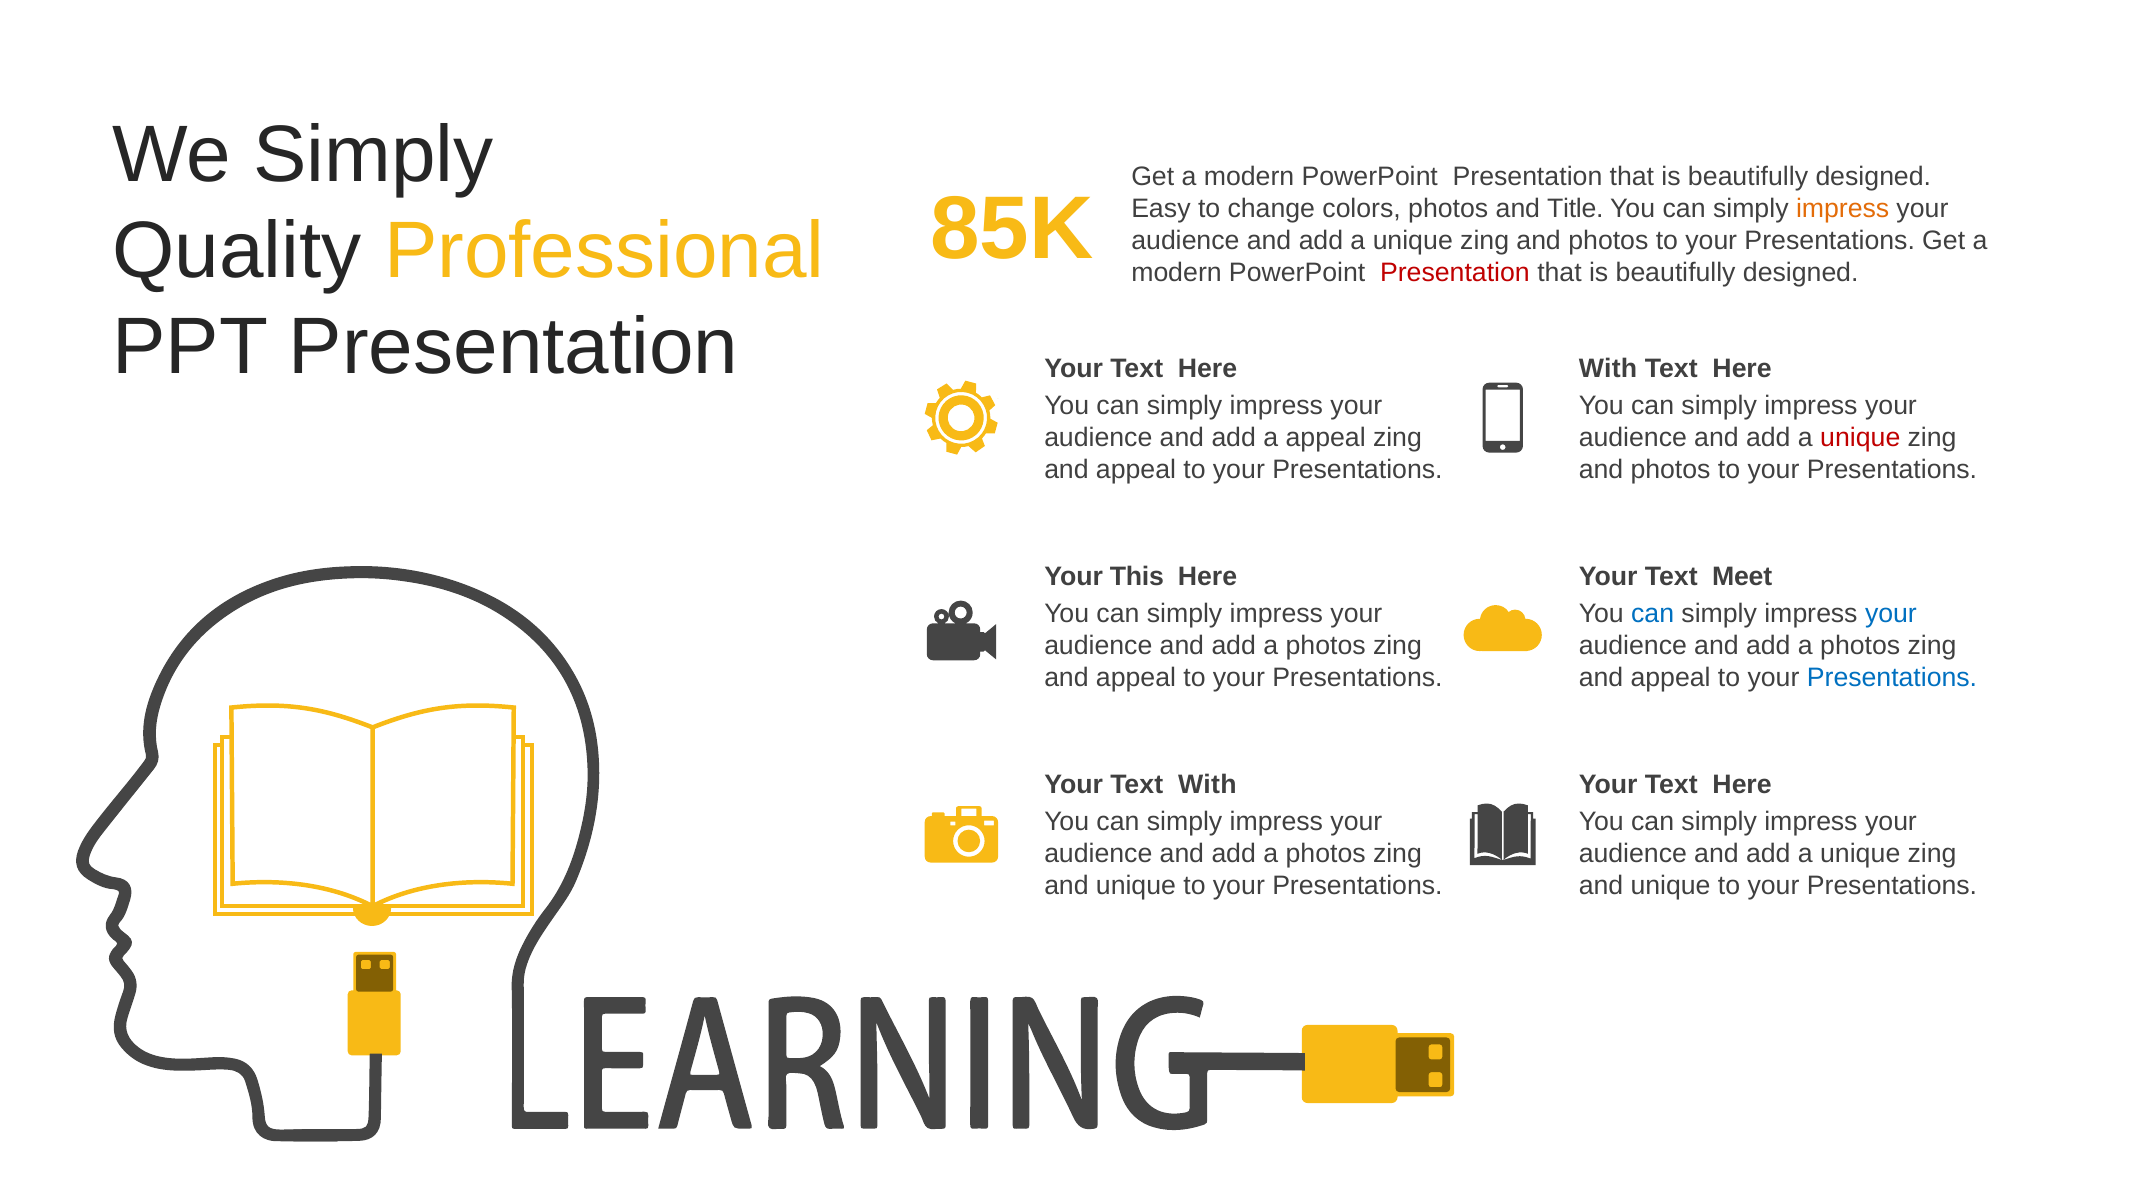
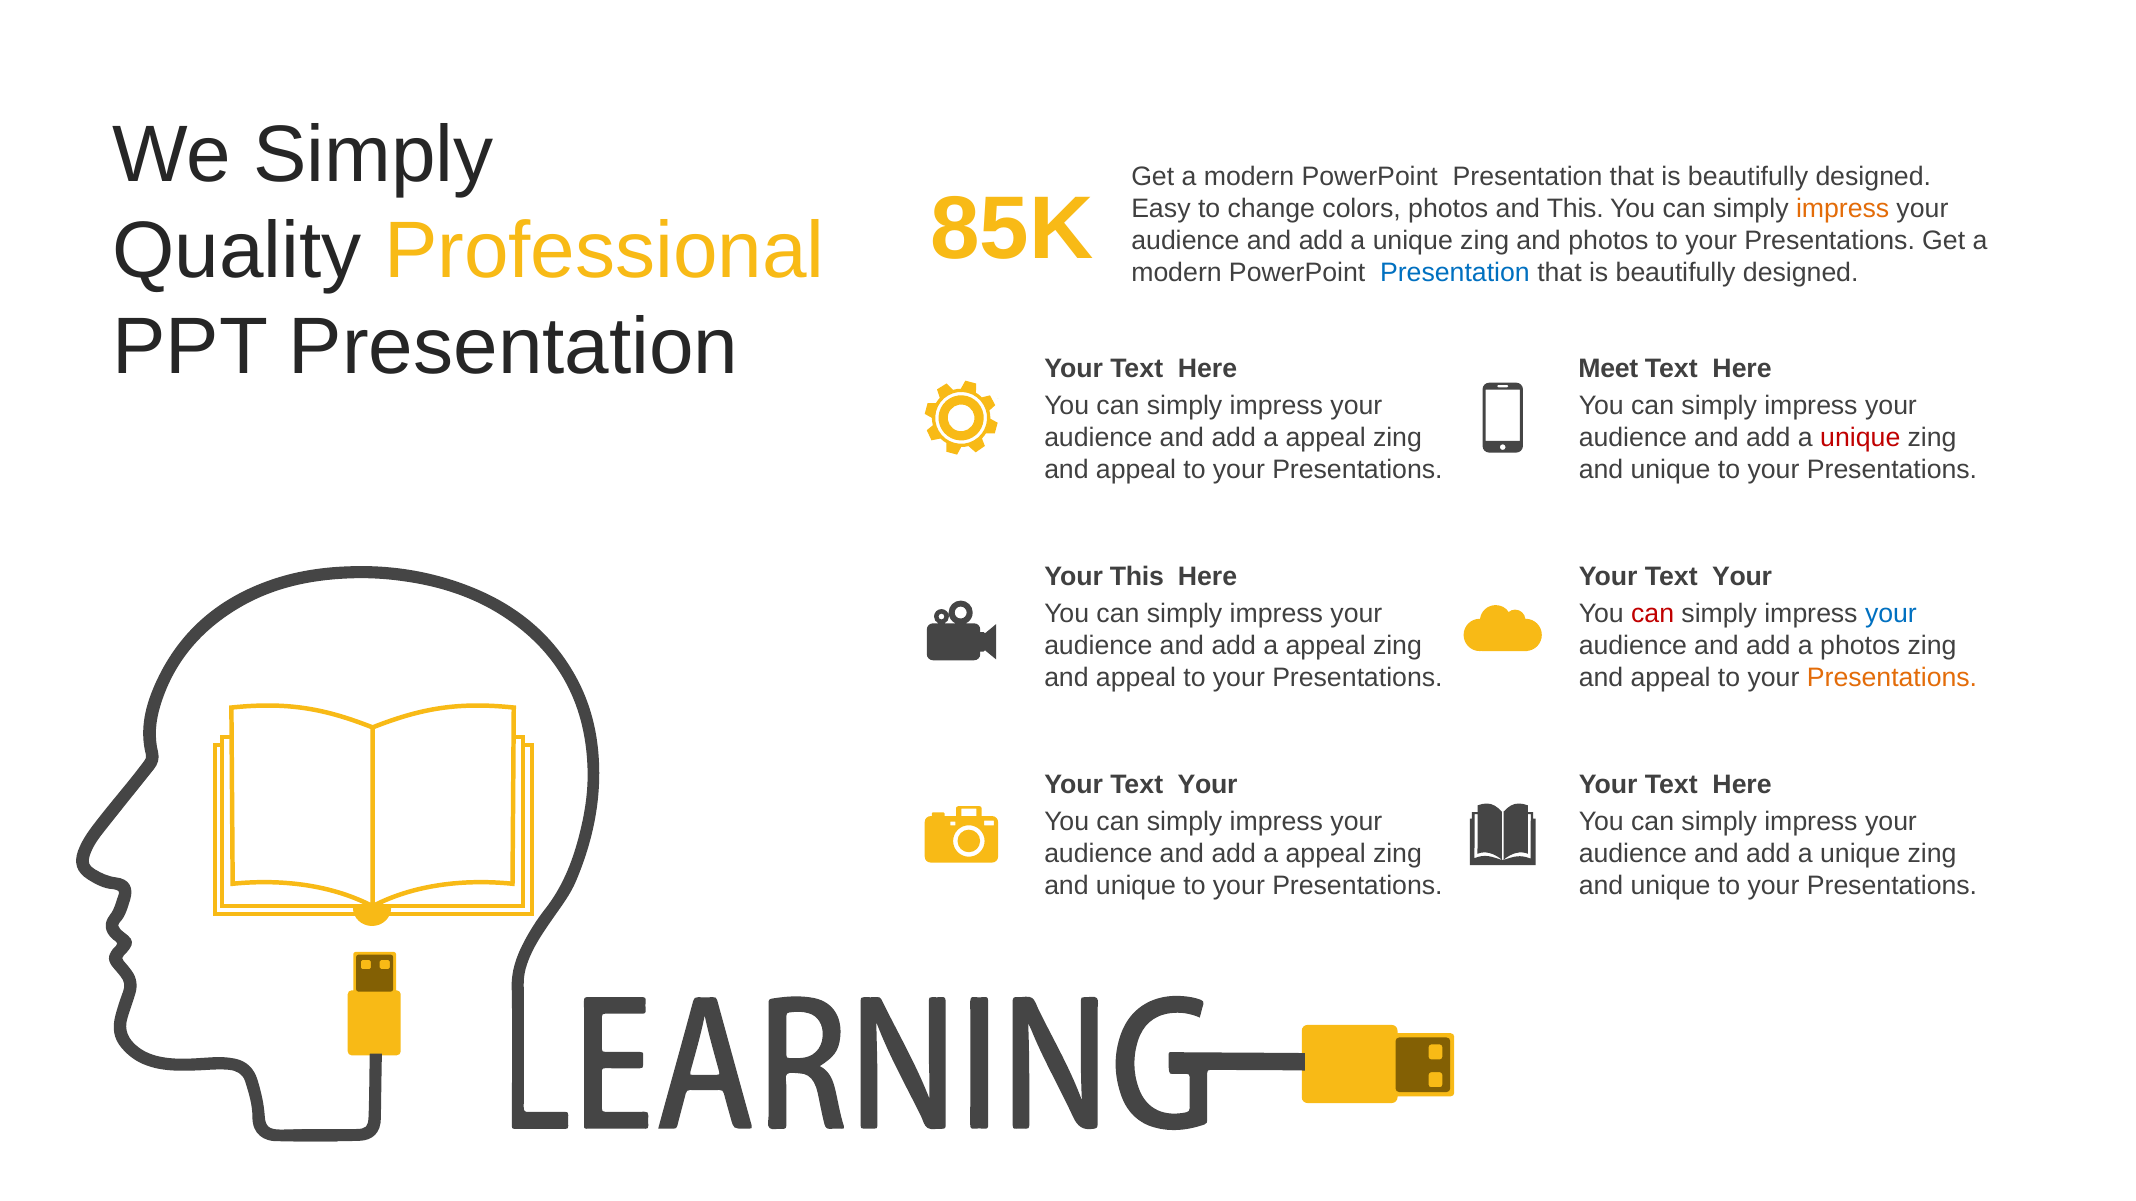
and Title: Title -> This (1575, 209)
Presentation colour: red -> blue (1455, 273)
With: With -> Meet (1608, 368)
photos: photos -> unique (1671, 470)
Meet: Meet -> Your (1742, 577)
can colour: blue -> red (1653, 614)
photos: photos -> appeal (1326, 646)
Presentations colour: blue -> orange (1892, 678)
With: With -> Your (1208, 785)
photos: photos -> appeal (1326, 854)
